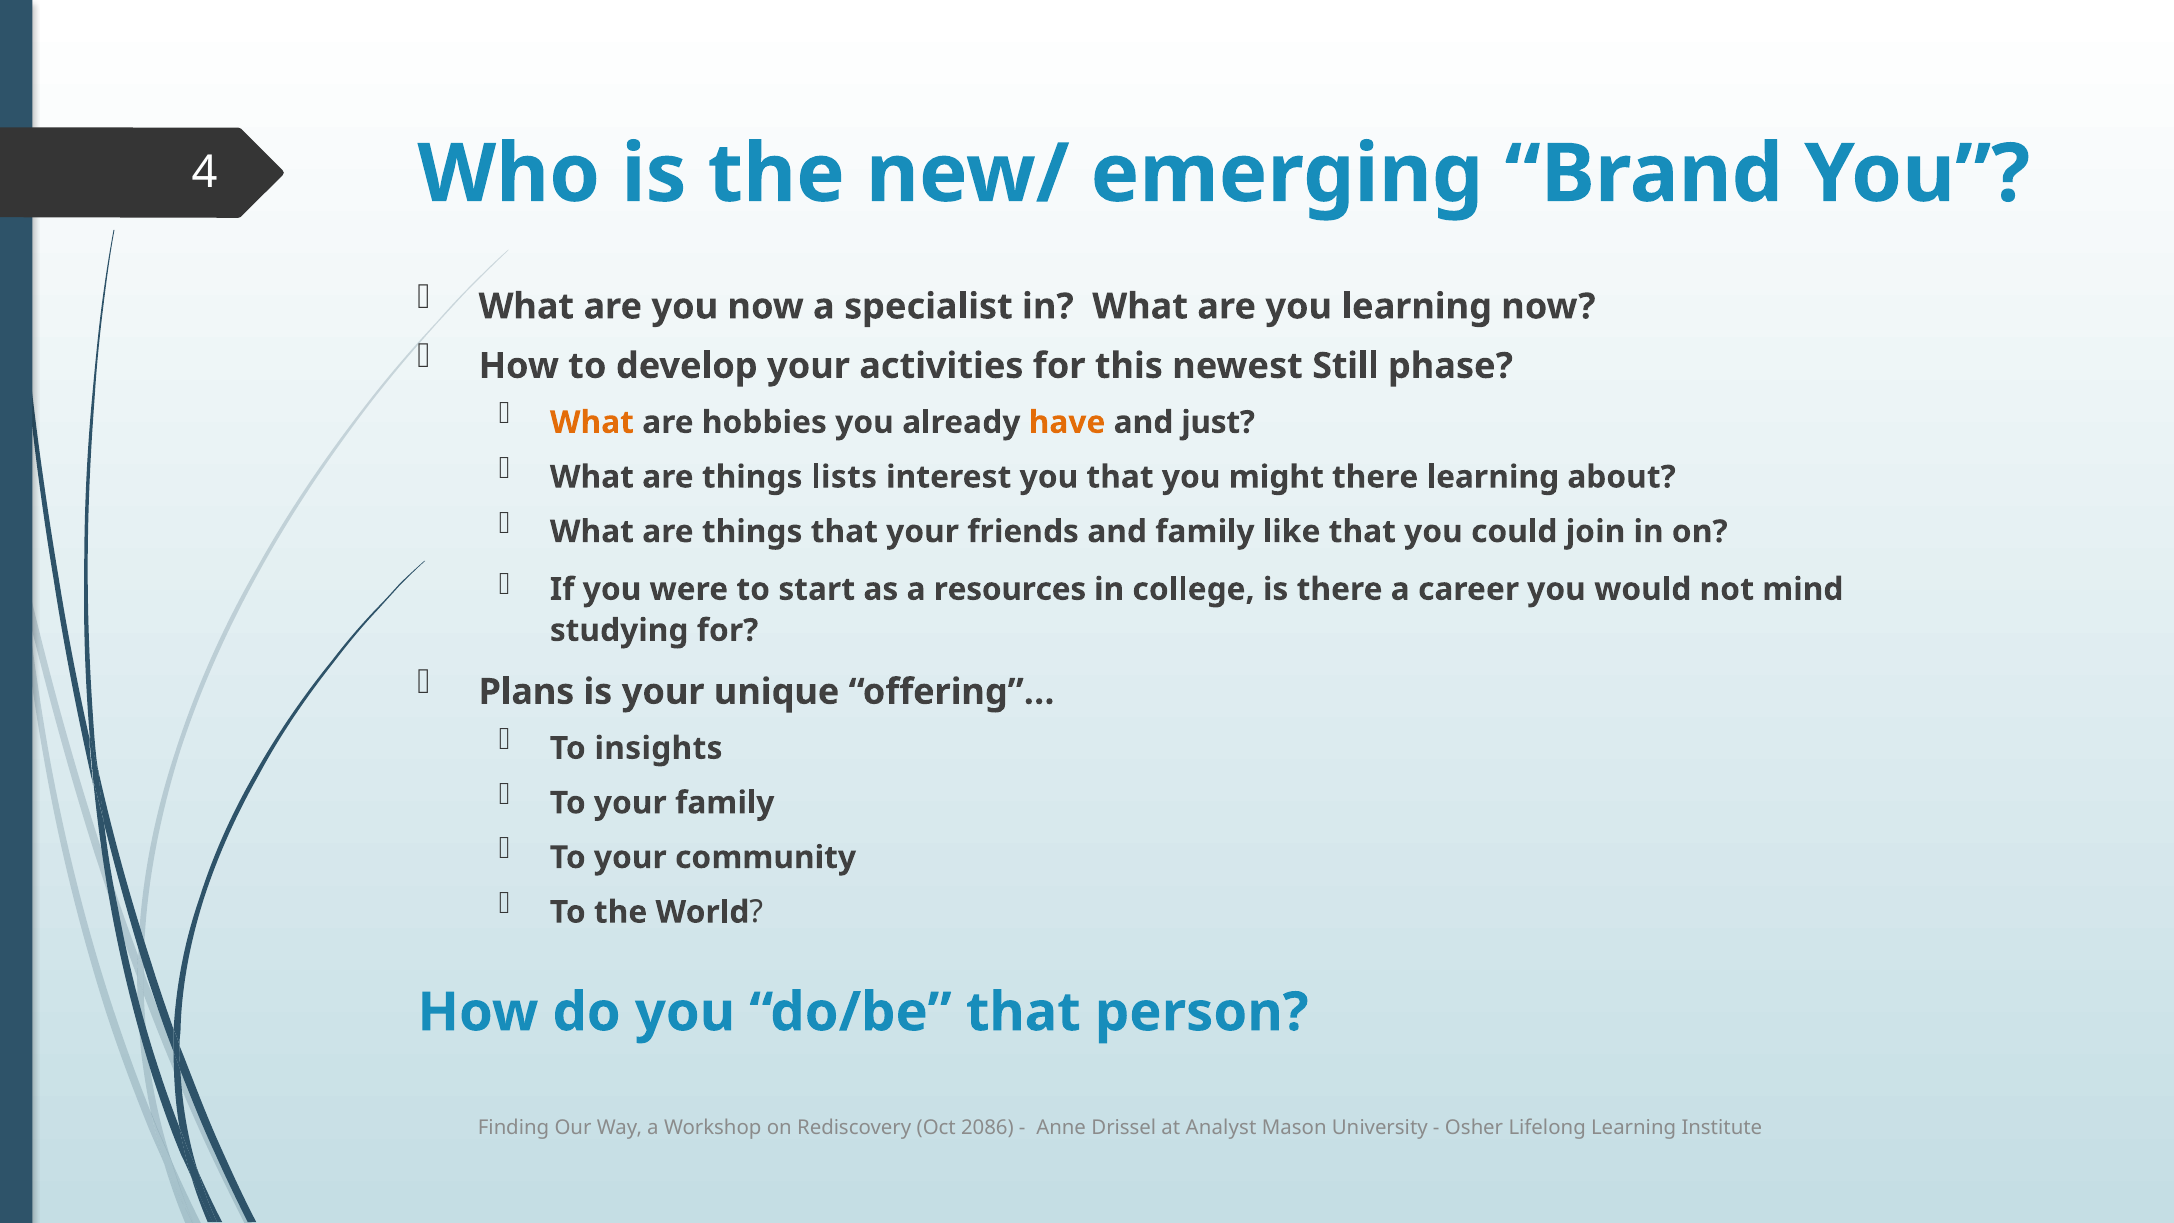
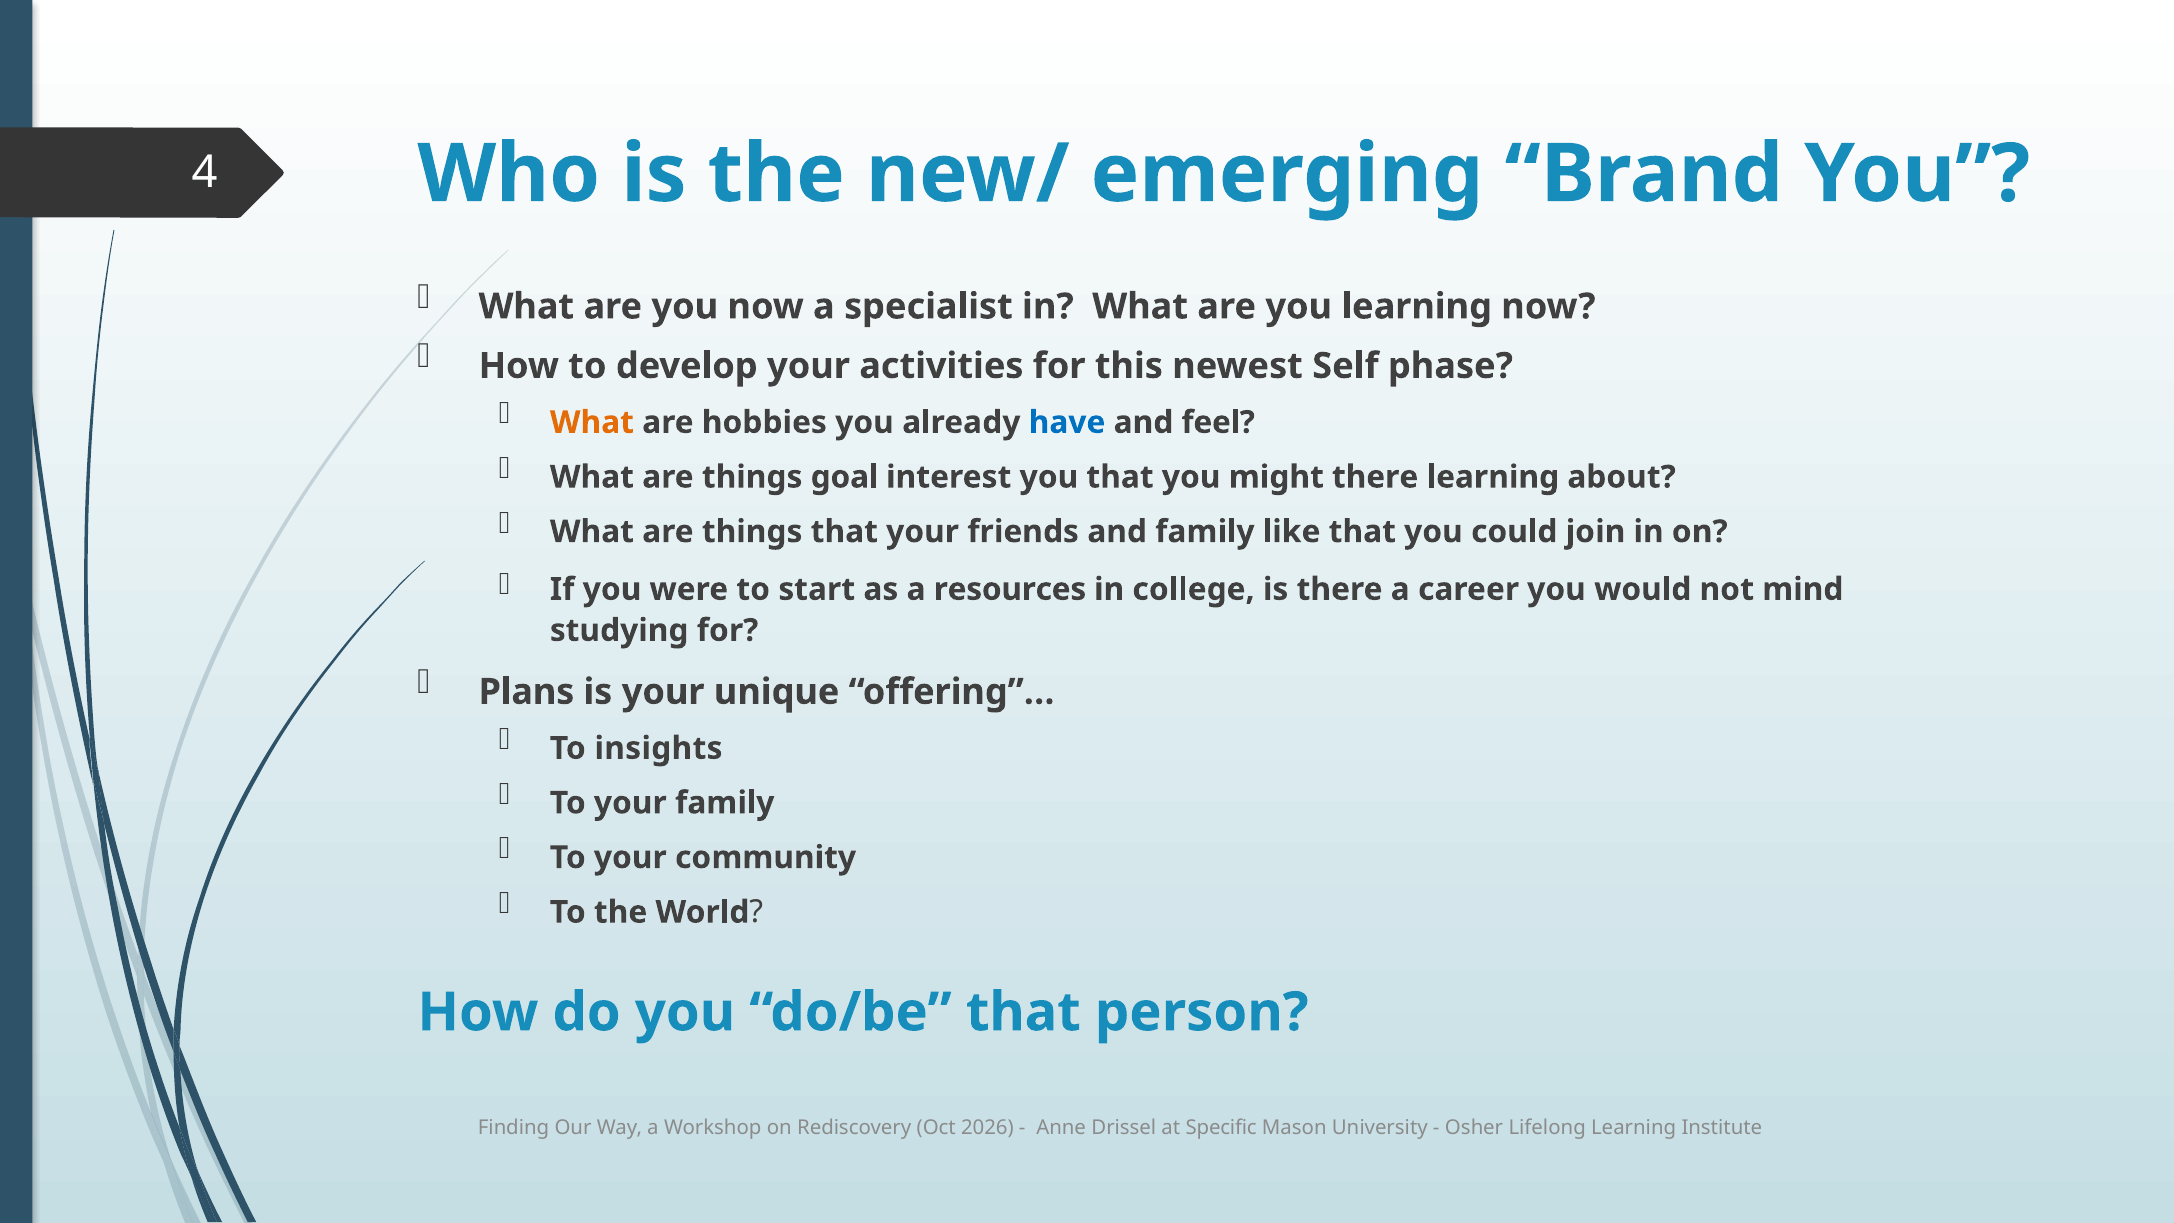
Still: Still -> Self (1345, 366)
have colour: orange -> blue (1067, 422)
just: just -> feel (1218, 422)
lists: lists -> goal (844, 477)
2086: 2086 -> 2026 (987, 1128)
Analyst: Analyst -> Specific (1221, 1128)
